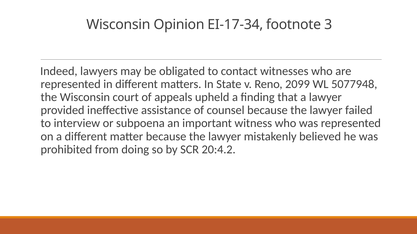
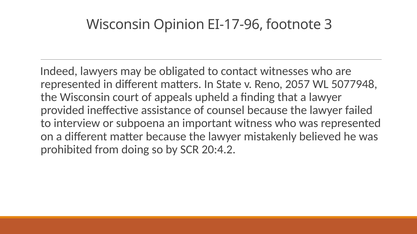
EI-17-34: EI-17-34 -> EI-17-96 (235, 25)
2099: 2099 -> 2057 (298, 84)
